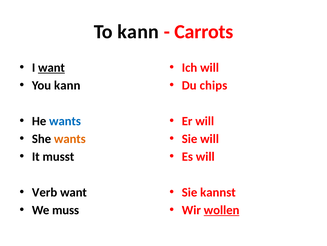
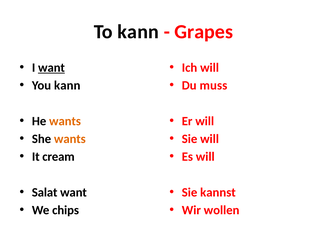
Carrots: Carrots -> Grapes (204, 32)
chips: chips -> muss (213, 85)
wants colour: blue -> orange (65, 121)
musst: musst -> cream (58, 156)
Verb: Verb -> Salat (45, 192)
muss: muss -> chips (66, 210)
wollen underline: present -> none (222, 210)
